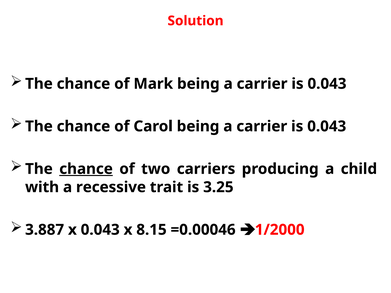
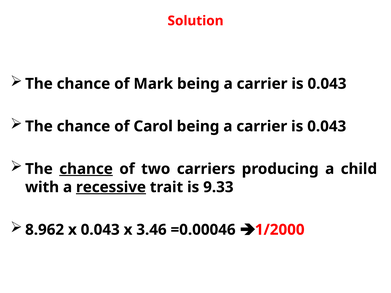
recessive underline: none -> present (111, 187)
3.25: 3.25 -> 9.33 (218, 187)
3.887: 3.887 -> 8.962 (45, 230)
8.15: 8.15 -> 3.46 (151, 230)
